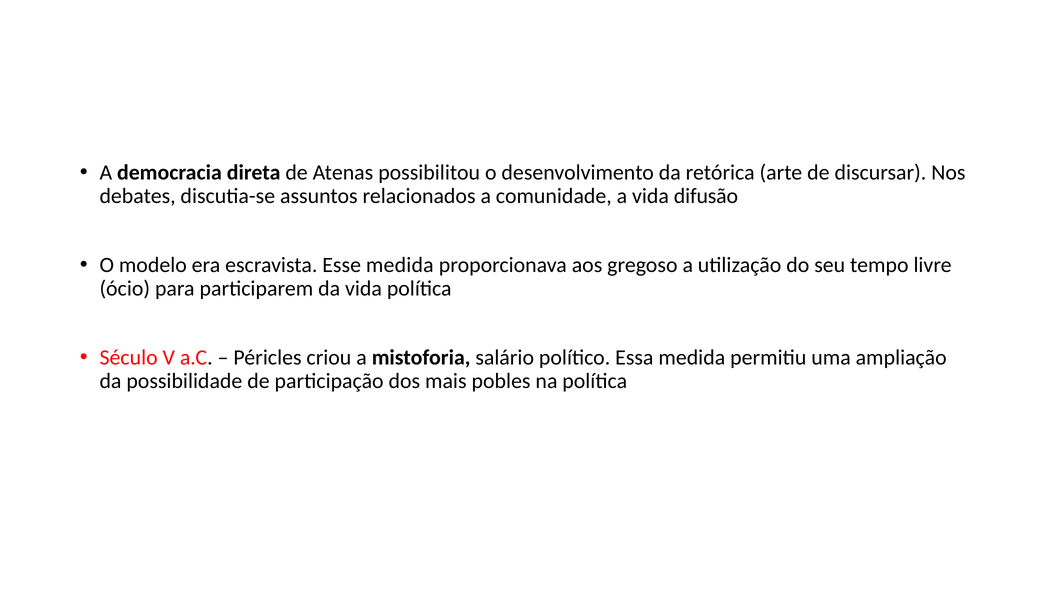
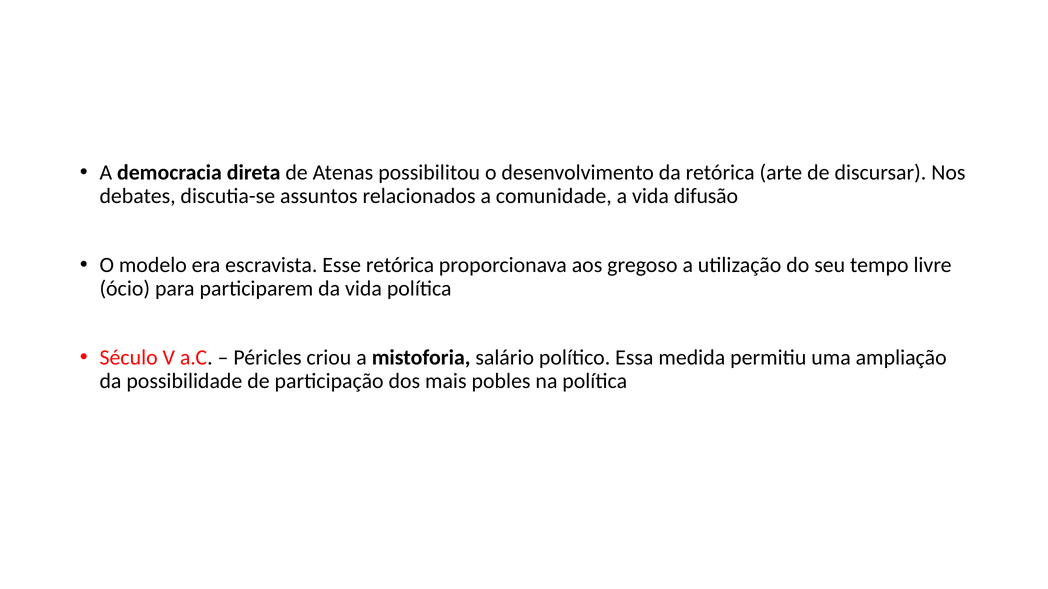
Esse medida: medida -> retórica (400, 265)
